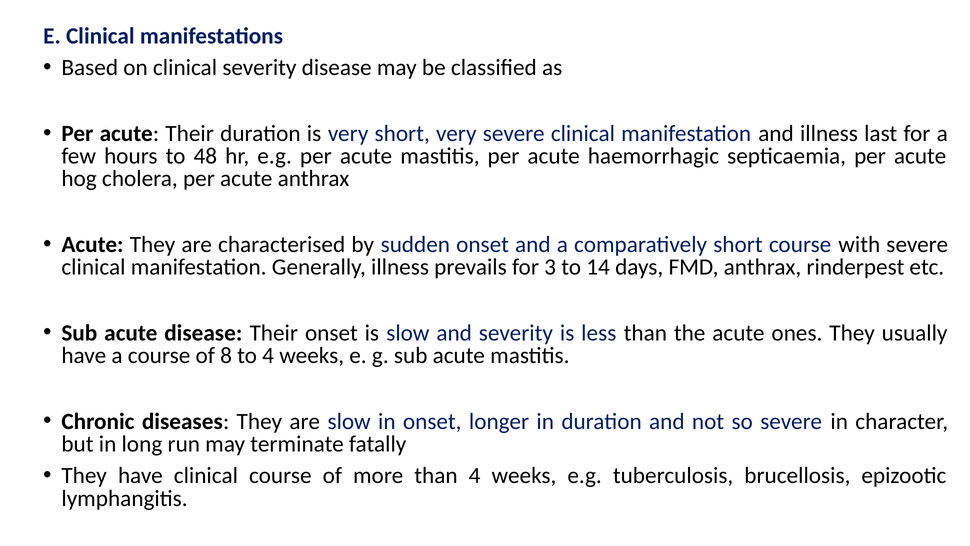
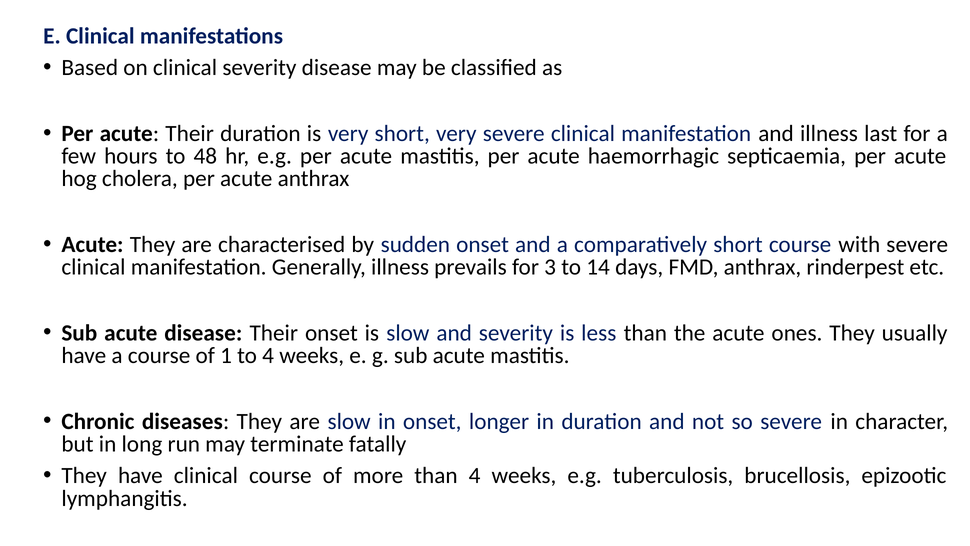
8: 8 -> 1 (226, 355)
